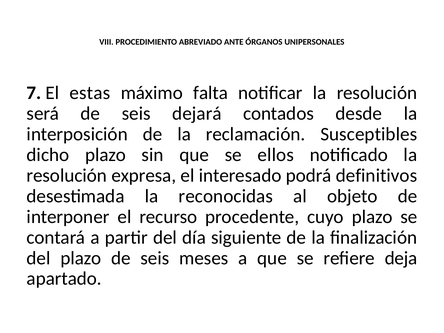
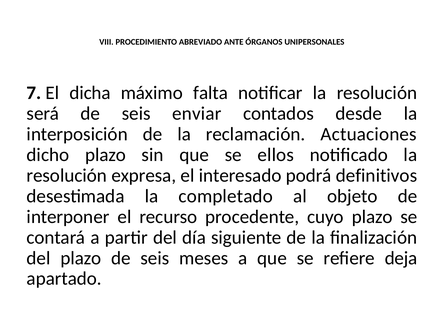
estas: estas -> dicha (90, 93)
dejará: dejará -> enviar (197, 113)
Susceptibles: Susceptibles -> Actuaciones (369, 134)
reconocidas: reconocidas -> completado (226, 196)
